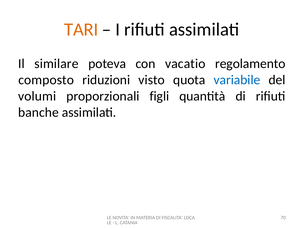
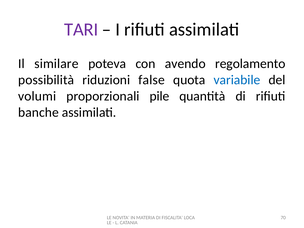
TARI colour: orange -> purple (81, 29)
vacatio: vacatio -> avendo (185, 64)
composto: composto -> possibilità (46, 80)
visto: visto -> false (152, 80)
figli: figli -> pile (159, 96)
